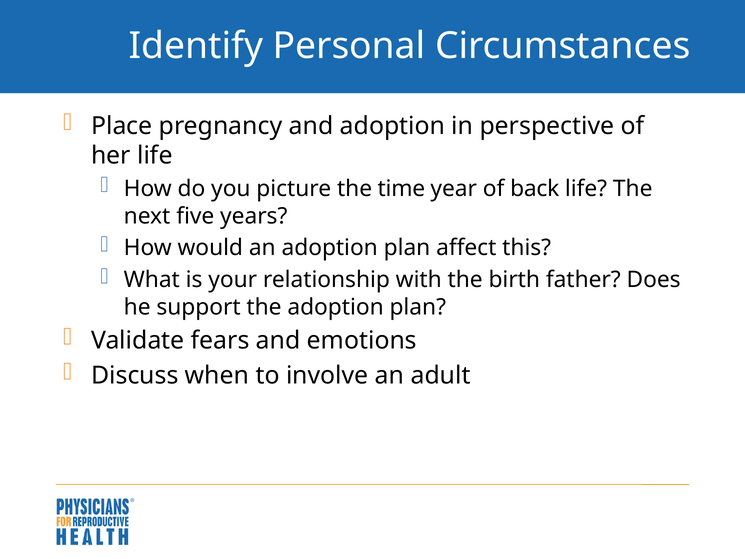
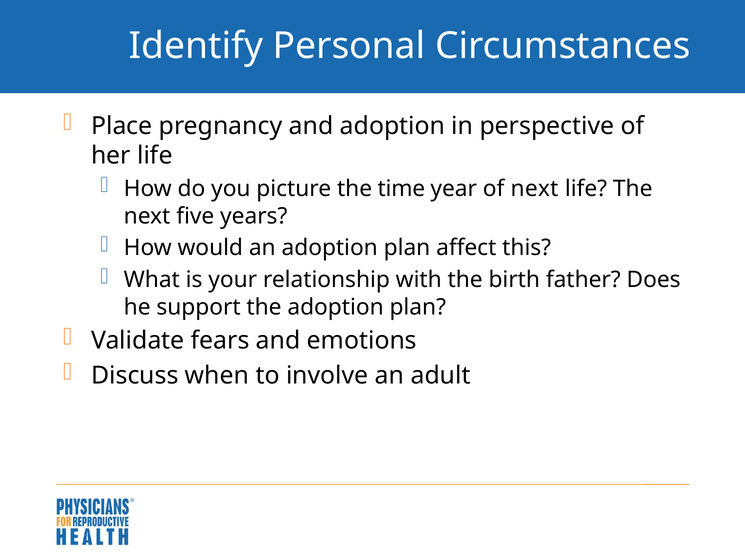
of back: back -> next (535, 189)
